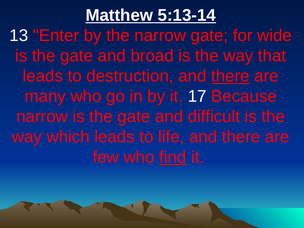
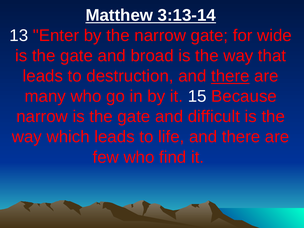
5:13-14: 5:13-14 -> 3:13-14 (187, 15)
17: 17 -> 15 (197, 96)
find underline: present -> none (173, 157)
